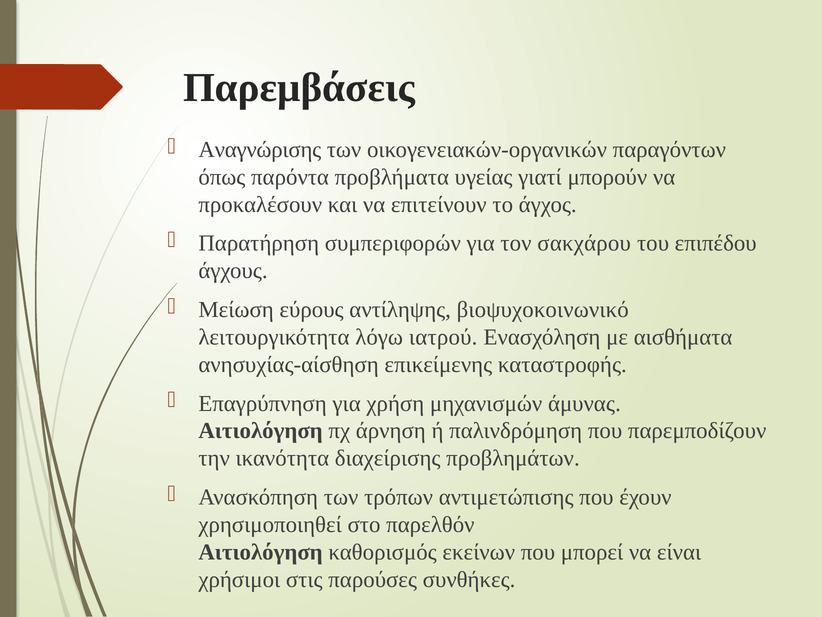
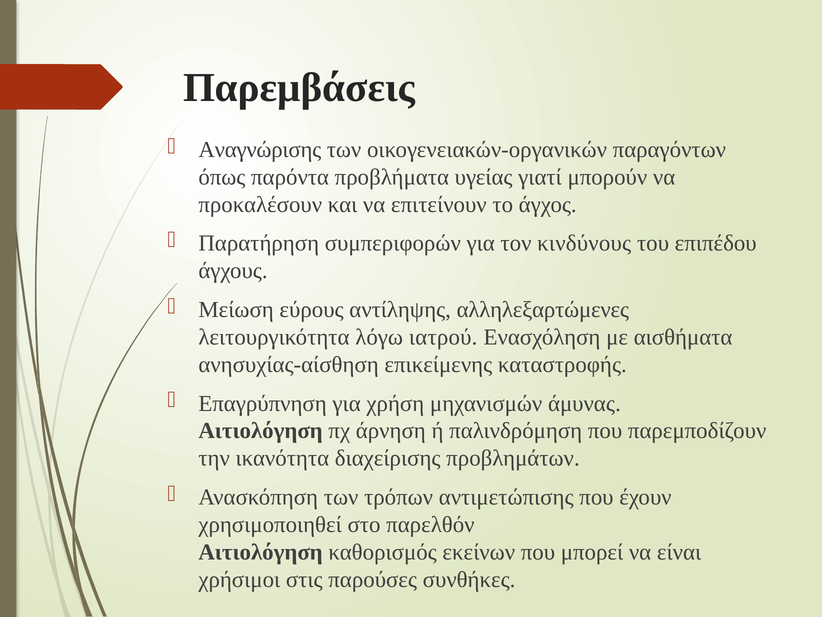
σακχάρου: σακχάρου -> κινδύνους (584, 243)
βιοψυχοκοινωνικό: βιοψυχοκοινωνικό -> αλληλεξαρτώμενες (543, 309)
